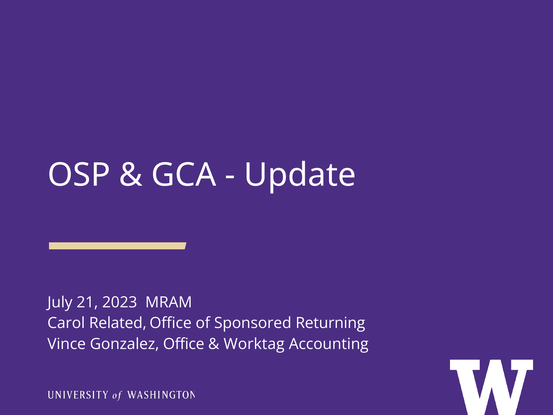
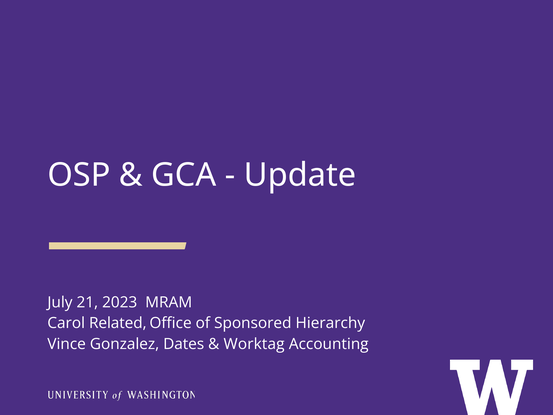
Returning: Returning -> Hierarchy (330, 323)
Gonzalez Office: Office -> Dates (184, 344)
